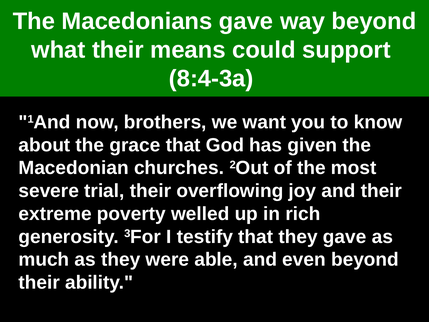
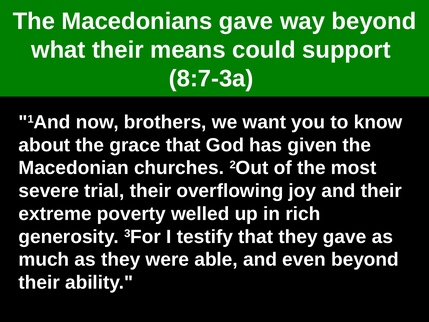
8:4-3a: 8:4-3a -> 8:7-3a (211, 79)
